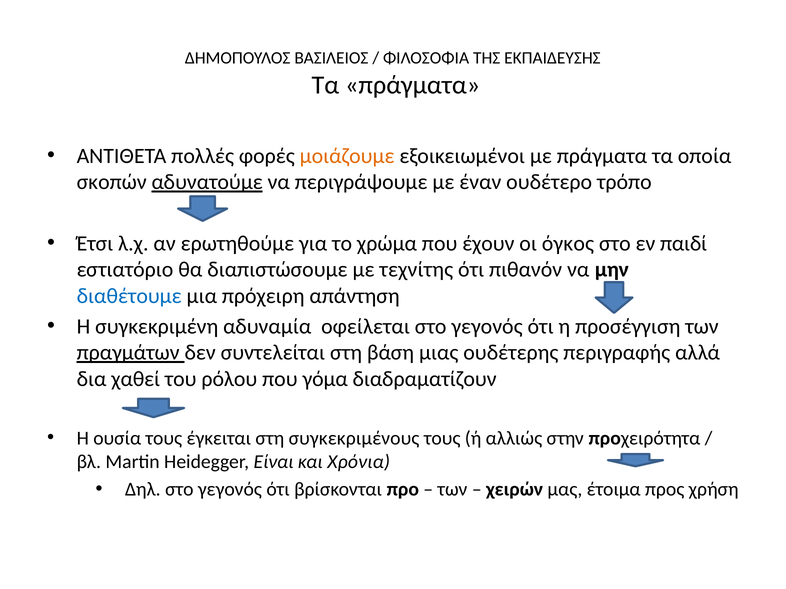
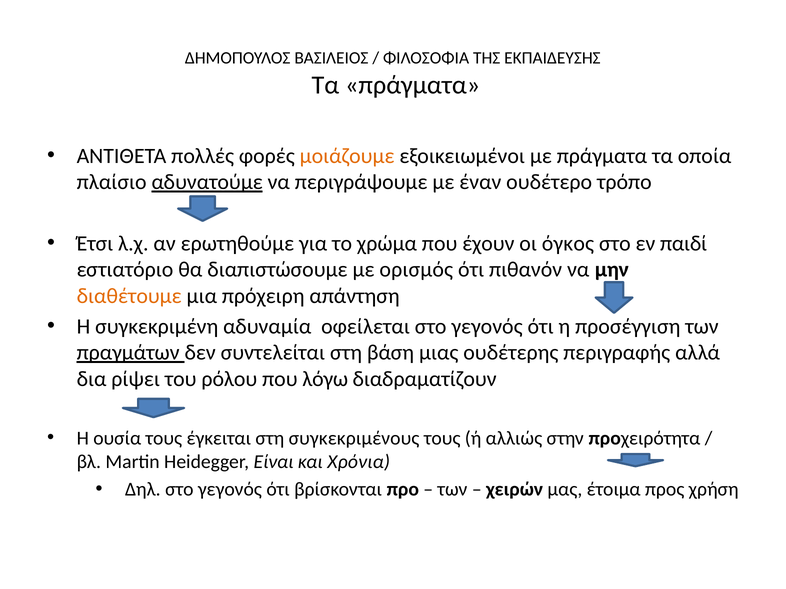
σκοπών: σκοπών -> πλαίσιο (112, 182)
τεχνίτης: τεχνίτης -> ορισμός (416, 270)
διαθέτουμε colour: blue -> orange (129, 296)
χαθεί: χαθεί -> ρίψει (136, 379)
γόμα: γόμα -> λόγω (325, 379)
